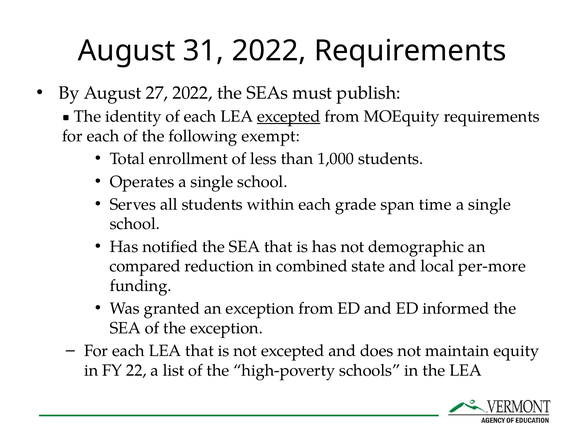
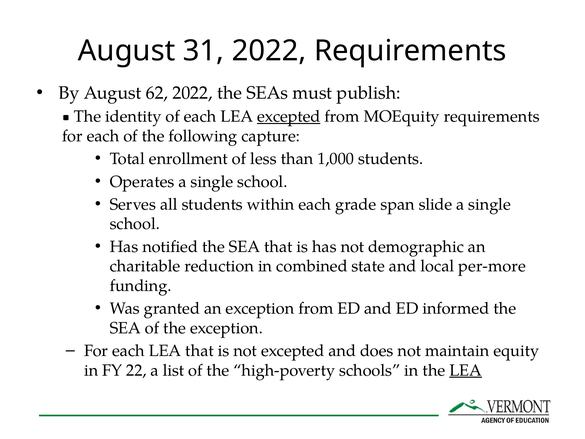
27: 27 -> 62 (157, 93)
exempt: exempt -> capture (271, 136)
time: time -> slide (435, 204)
compared: compared -> charitable (145, 266)
LEA underline: none -> present (466, 370)
